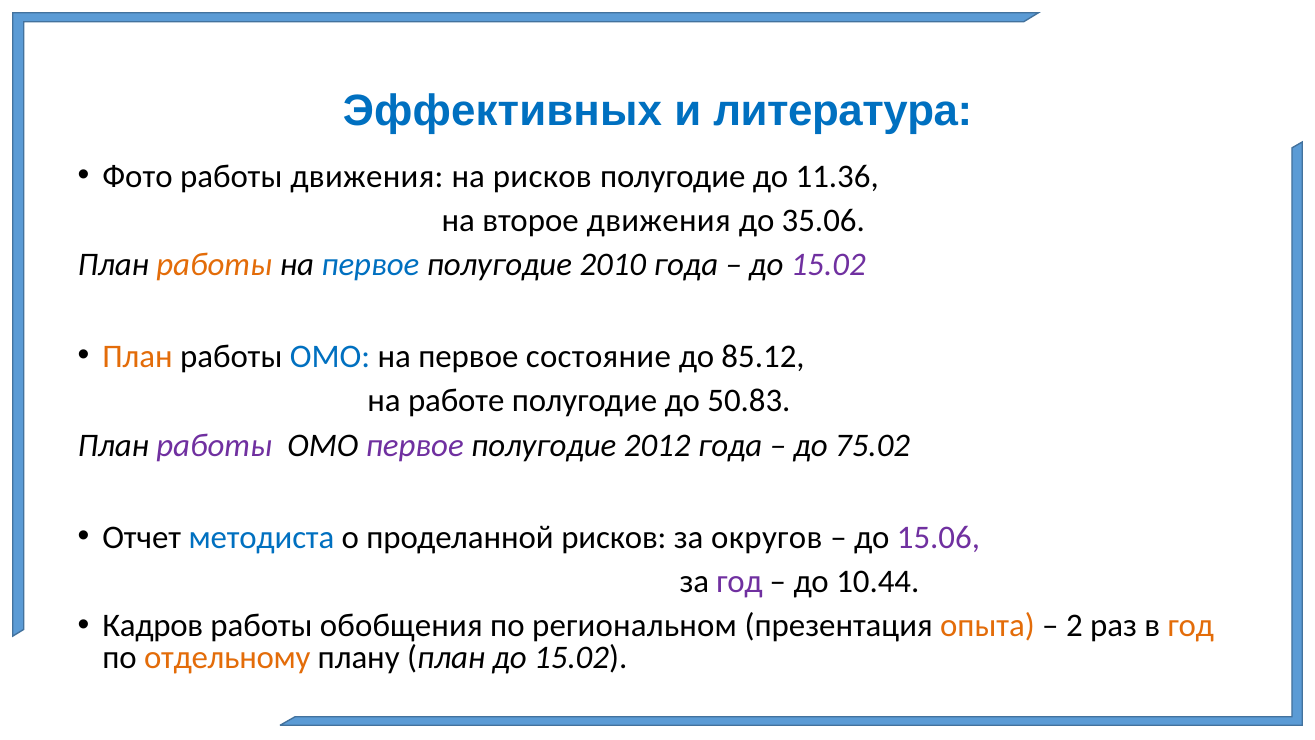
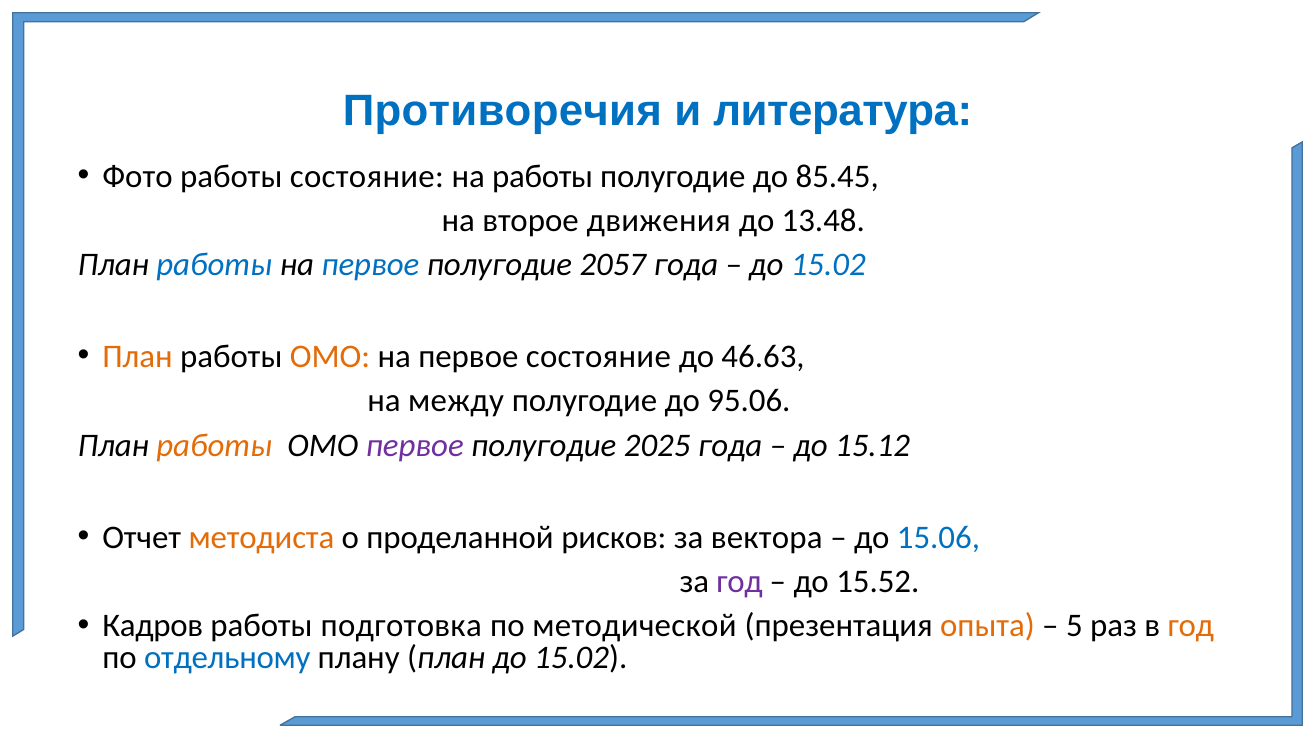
Эффективных: Эффективных -> Противоречия (502, 111)
работы движения: движения -> состояние (367, 176)
на рисков: рисков -> работы (543, 176)
11.36: 11.36 -> 85.45 (837, 176)
35.06: 35.06 -> 13.48 (823, 220)
работы colour: orange -> blue (214, 265)
2010: 2010 -> 2057 (613, 265)
15.02 colour: purple -> blue (828, 265)
ОМО colour: blue -> orange (330, 357)
85.12: 85.12 -> 46.63 (763, 357)
работе: работе -> между (456, 401)
50.83: 50.83 -> 95.06 (749, 401)
работы colour: purple -> orange (214, 445)
2012: 2012 -> 2025 (657, 445)
75.02: 75.02 -> 15.12 (873, 445)
методиста colour: blue -> orange (261, 537)
округов: округов -> вектора (767, 537)
15.06 colour: purple -> blue (938, 537)
10.44: 10.44 -> 15.52 (878, 582)
обобщения: обобщения -> подготовка (401, 626)
региональном: региональном -> методической (634, 626)
2: 2 -> 5 (1074, 626)
отдельному colour: orange -> blue (227, 658)
